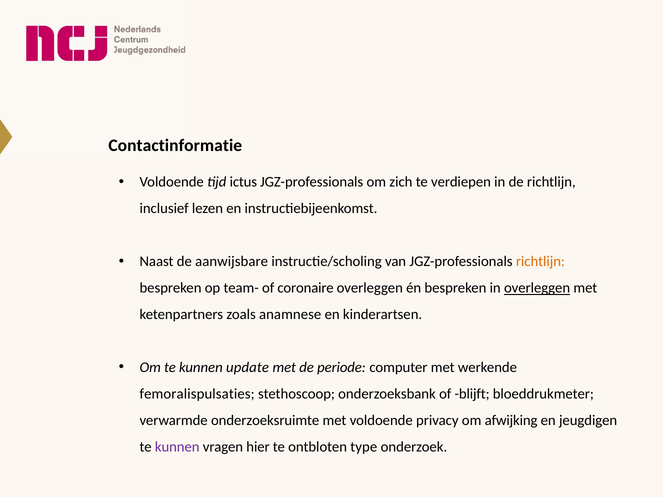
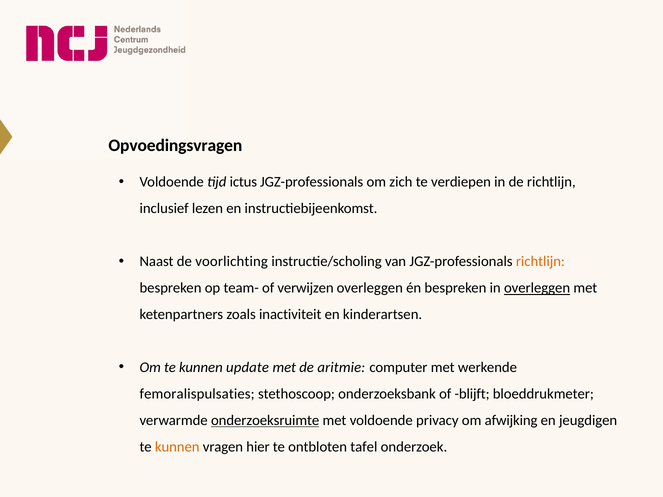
Contactinformatie: Contactinformatie -> Opvoedingsvragen (175, 146)
aanwijsbare: aanwijsbare -> voorlichting (232, 262)
coronaire: coronaire -> verwijzen (306, 288)
anamnese: anamnese -> inactiviteit (290, 315)
periode: periode -> aritmie (341, 368)
onderzoeksruimte underline: none -> present (265, 421)
kunnen colour: purple -> orange (177, 447)
type: type -> tafel (364, 447)
